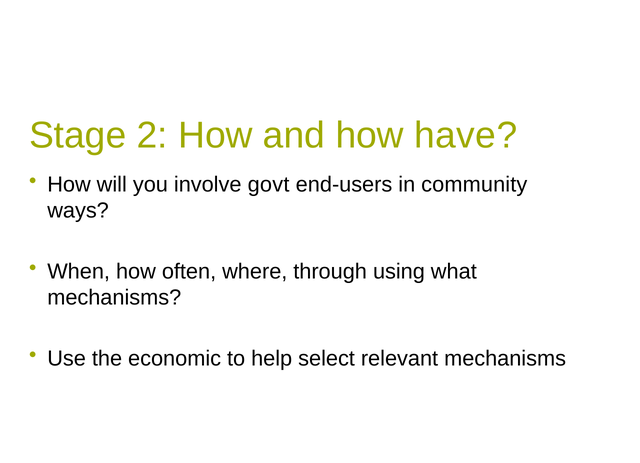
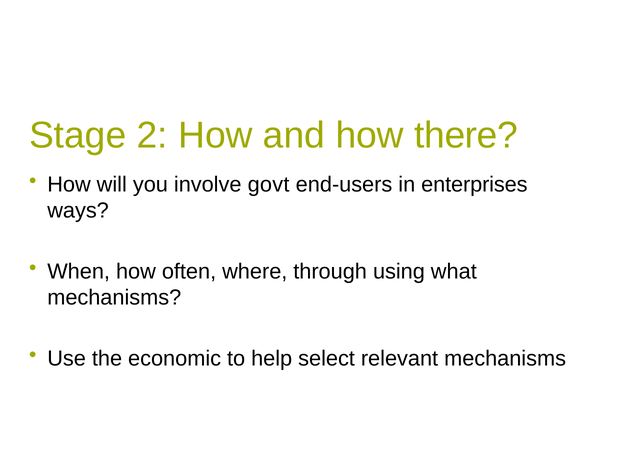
have: have -> there (466, 135)
community: community -> enterprises (474, 184)
